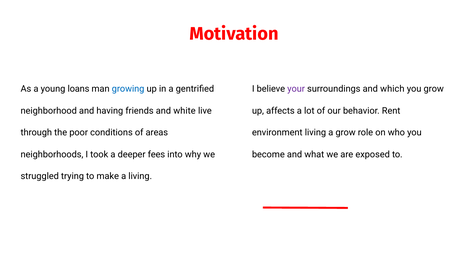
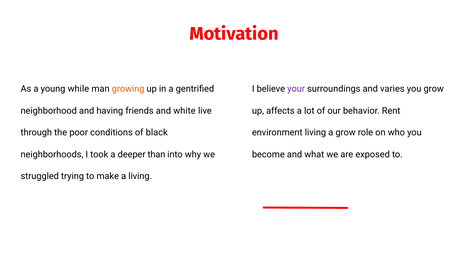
loans: loans -> while (78, 89)
growing colour: blue -> orange (128, 89)
which: which -> varies (392, 89)
areas: areas -> black (157, 133)
fees: fees -> than (156, 155)
